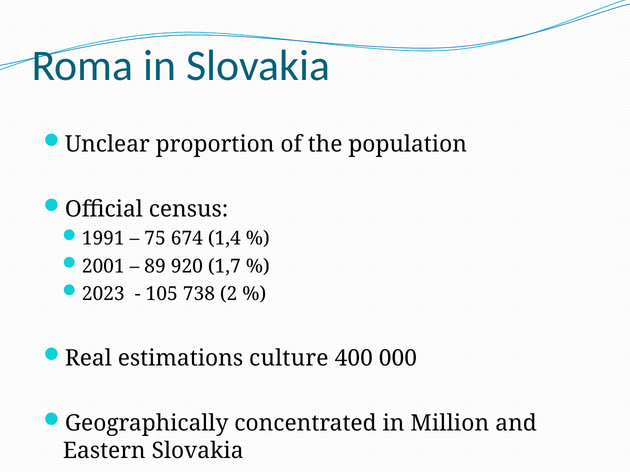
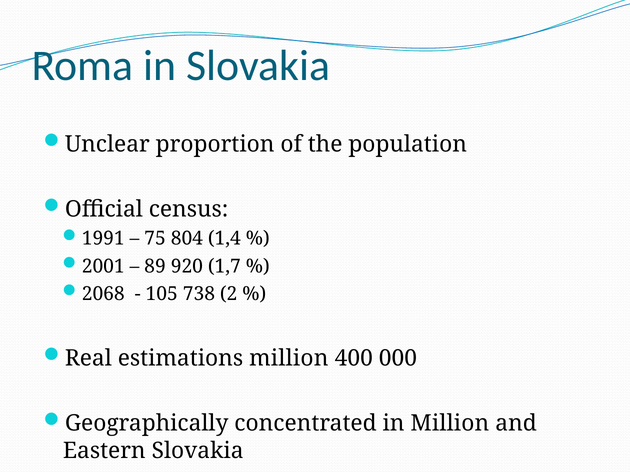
674: 674 -> 804 (187, 239)
2023: 2023 -> 2068 (103, 294)
estimations culture: culture -> million (289, 359)
